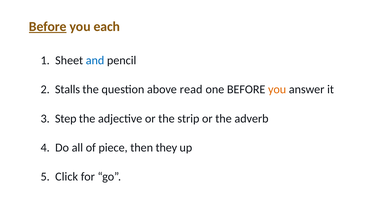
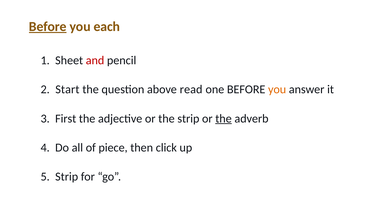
and colour: blue -> red (95, 60)
Stalls: Stalls -> Start (67, 89)
Step: Step -> First (66, 118)
the underline: none -> present (224, 118)
they: they -> click (166, 147)
5 Click: Click -> Strip (67, 176)
